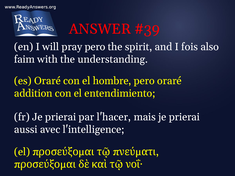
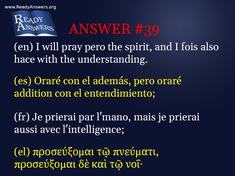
faim: faim -> hace (25, 59)
hombre: hombre -> además (112, 81)
l'hacer: l'hacer -> l'mano (114, 117)
